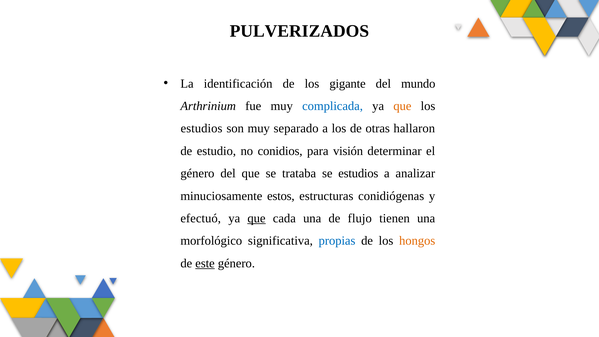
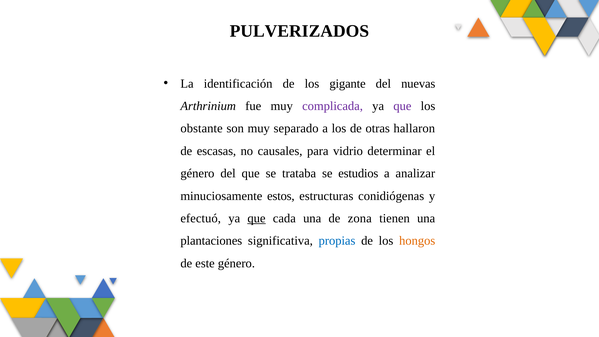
mundo: mundo -> nuevas (418, 84)
complicada colour: blue -> purple (333, 106)
que colour: orange -> purple (402, 106)
estudios: estudios -> obstante (202, 128)
estudio: estudio -> escasas (216, 151)
conidios: conidios -> causales (280, 151)
visión: visión -> vidrio (348, 151)
flujo: flujo -> zona (360, 218)
morfológico: morfológico -> plantaciones (211, 241)
este underline: present -> none (205, 263)
